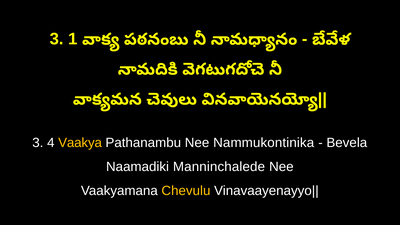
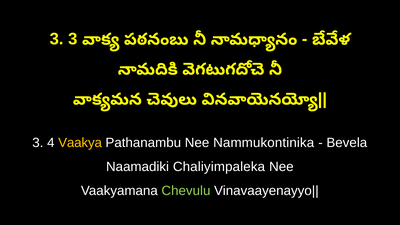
3 1: 1 -> 3 (73, 39)
Manninchalede: Manninchalede -> Chaliyimpaleka (219, 167)
Chevulu colour: yellow -> light green (186, 191)
